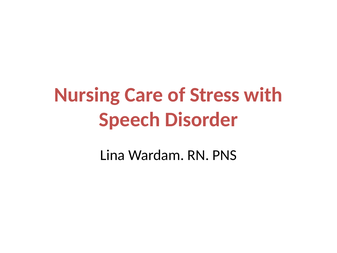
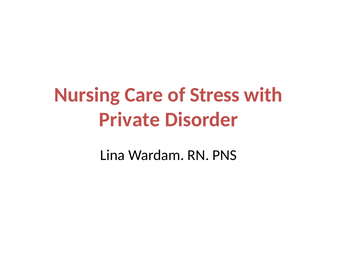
Speech: Speech -> Private (129, 119)
